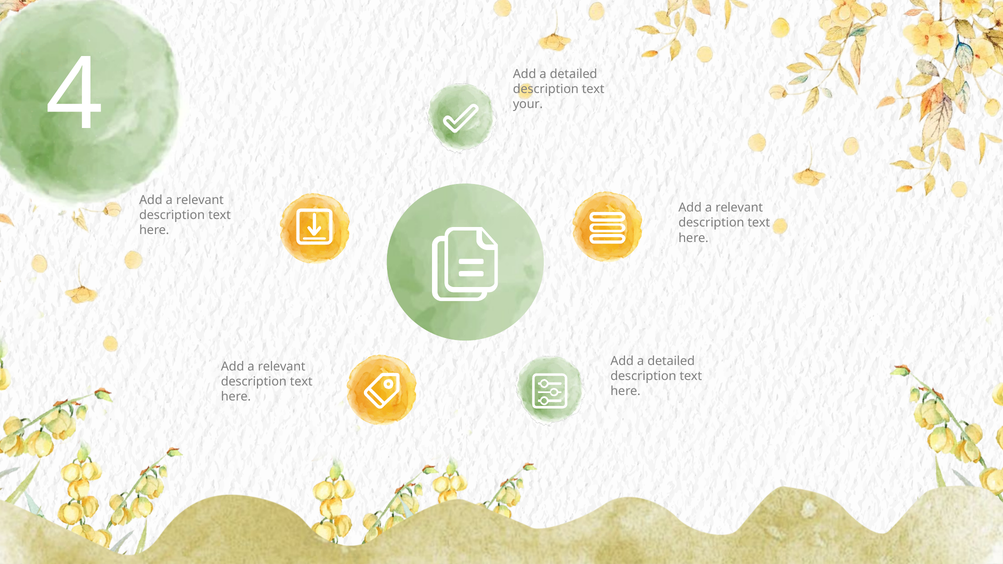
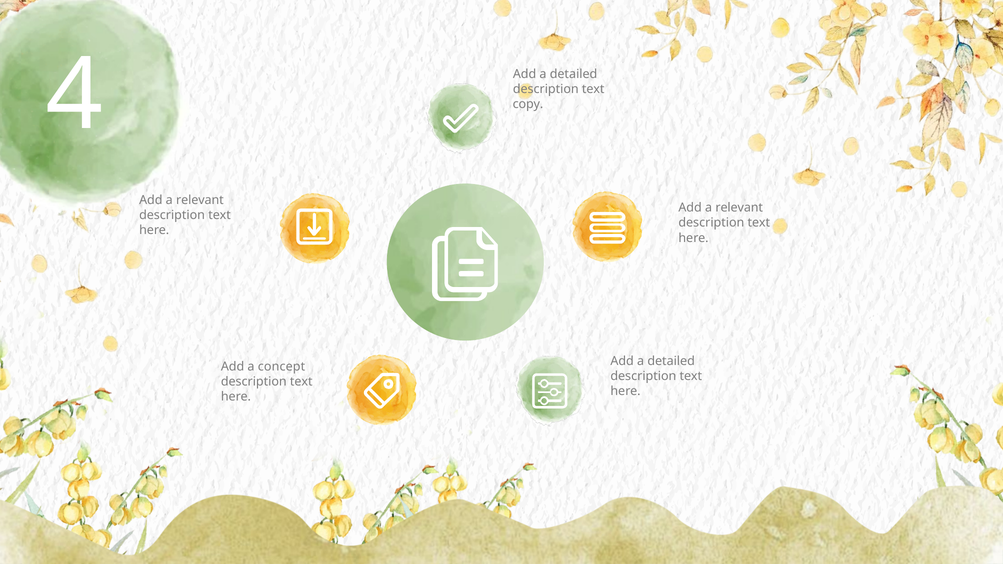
your: your -> copy (528, 104)
relevant: relevant -> concept (282, 367)
